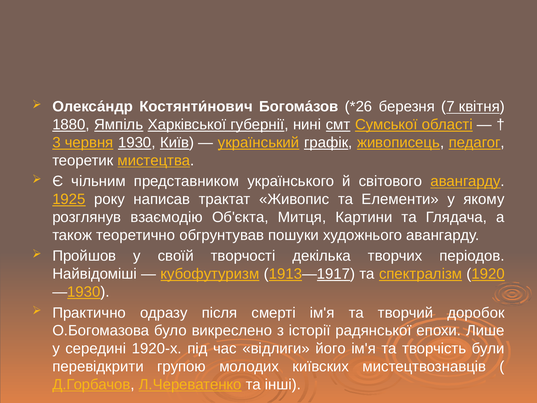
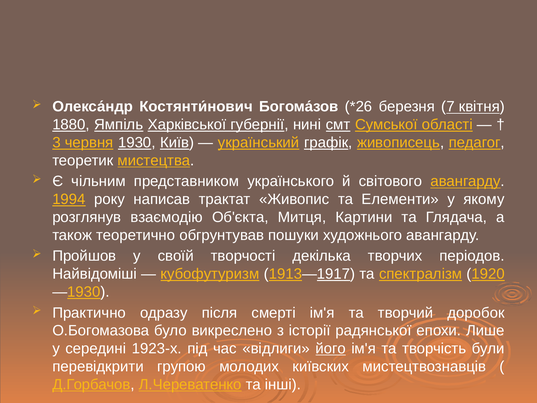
1925: 1925 -> 1994 (69, 199)
1920-х: 1920-х -> 1923-х (157, 348)
його underline: none -> present (331, 348)
